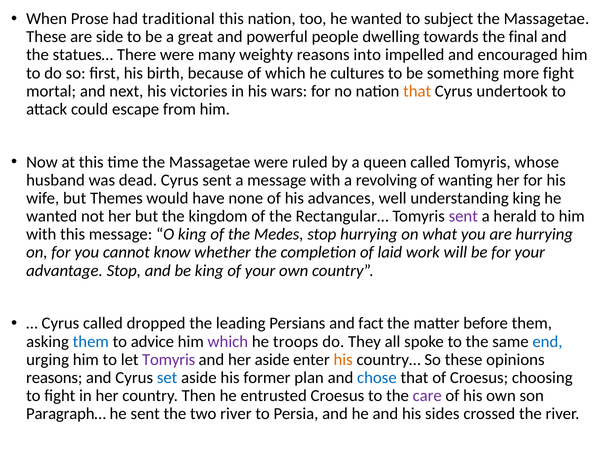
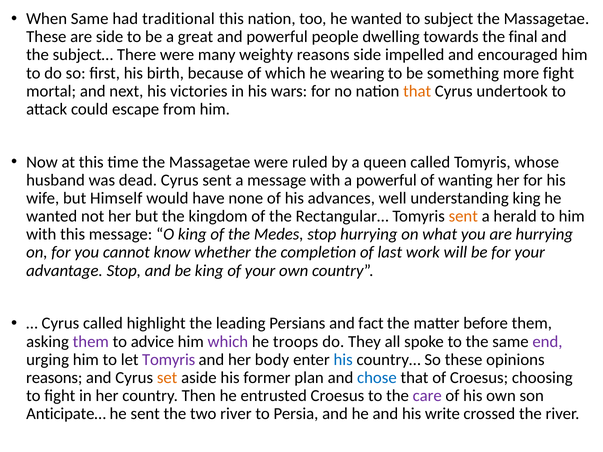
When Prose: Prose -> Same (90, 19)
statues…: statues… -> subject… (83, 55)
reasons into: into -> side (367, 55)
cultures: cultures -> wearing (357, 73)
a revolving: revolving -> powerful (386, 180)
Themes: Themes -> Himself (116, 198)
sent colour: purple -> orange (463, 216)
laid: laid -> last (390, 253)
dropped: dropped -> highlight (156, 324)
them colour: blue -> purple (91, 342)
end colour: blue -> purple (547, 342)
her aside: aside -> body (272, 360)
his colour: orange -> blue (343, 360)
set colour: blue -> orange (167, 378)
Paragraph…: Paragraph… -> Anticipate… (66, 414)
sides: sides -> write (442, 414)
